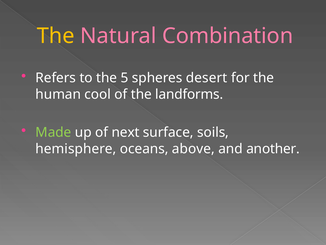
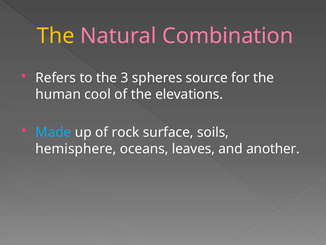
5: 5 -> 3 (125, 78)
desert: desert -> source (207, 78)
landforms: landforms -> elevations (189, 94)
Made colour: light green -> light blue (53, 132)
next: next -> rock (125, 132)
above: above -> leaves (193, 148)
